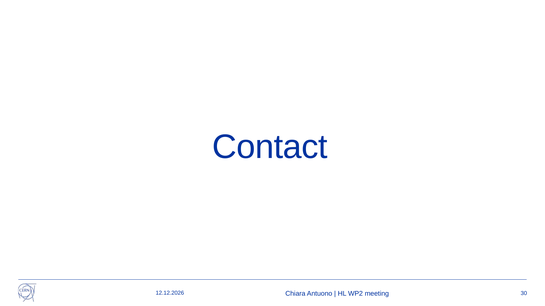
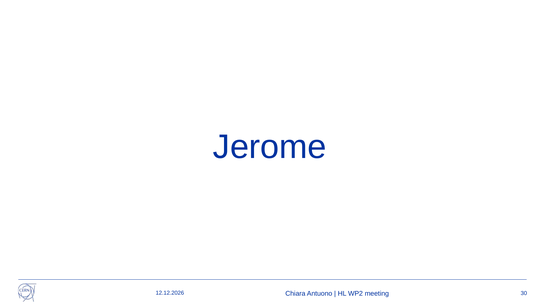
Contact: Contact -> Jerome (270, 147)
